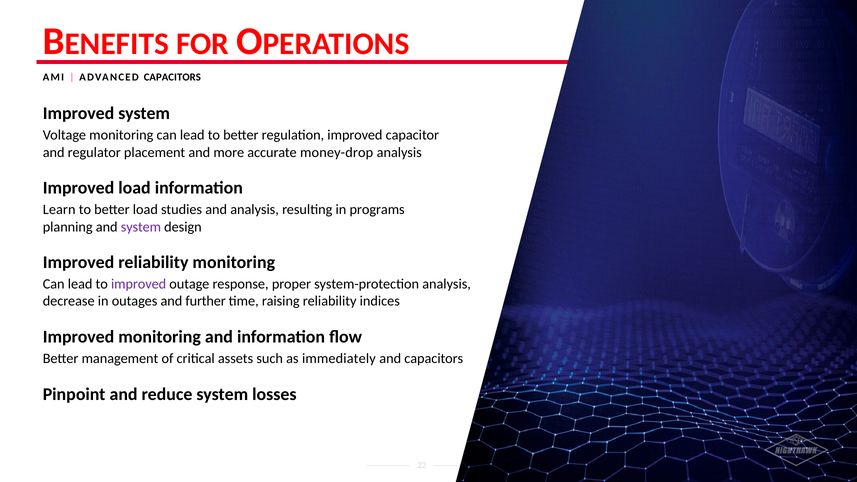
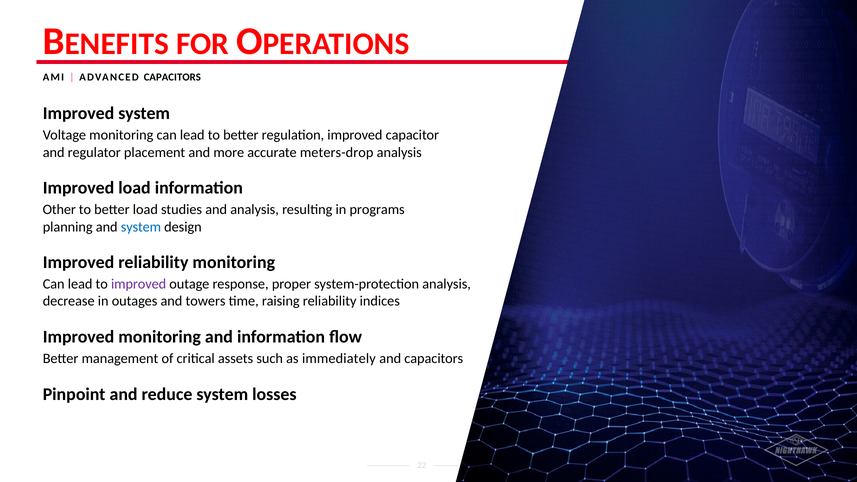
money-drop: money-drop -> meters-drop (337, 152)
Learn: Learn -> Other (59, 210)
system colour: purple -> blue (141, 227)
further: further -> towers (206, 301)
